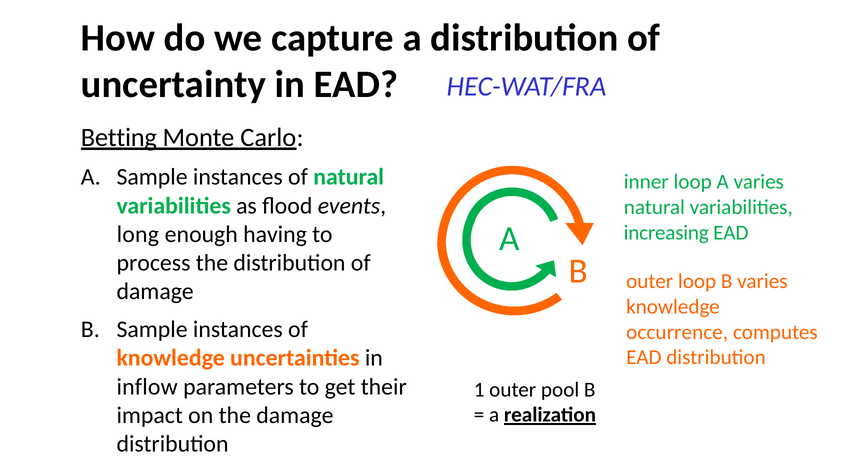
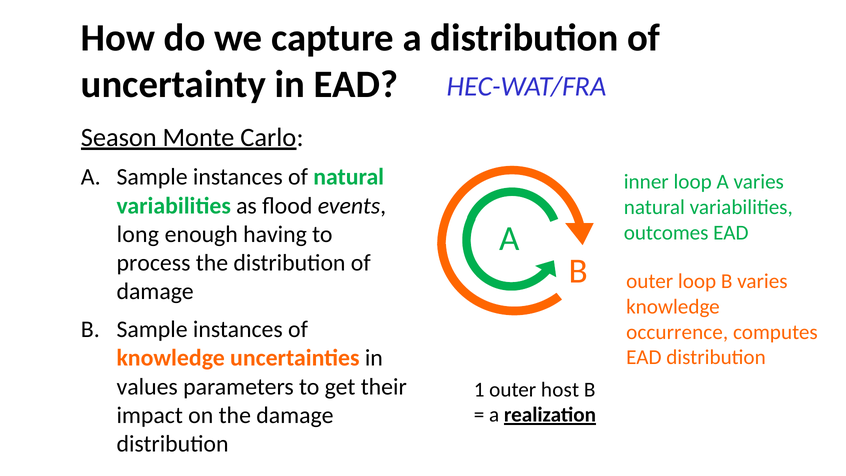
Betting: Betting -> Season (119, 138)
increasing: increasing -> outcomes (666, 233)
inflow: inflow -> values (147, 387)
pool: pool -> host (560, 389)
